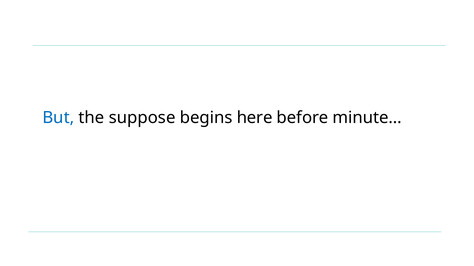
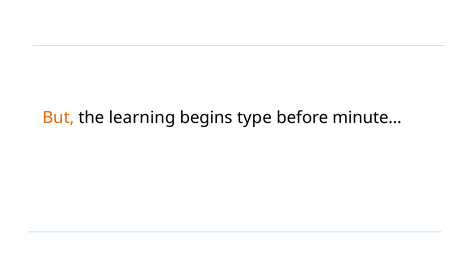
But colour: blue -> orange (58, 118)
suppose: suppose -> learning (142, 118)
here: here -> type (254, 118)
